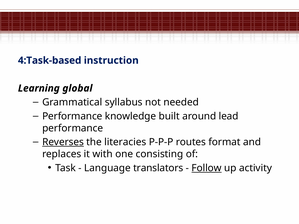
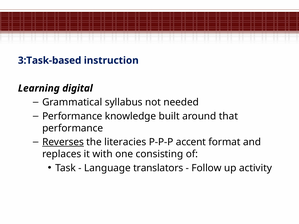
4:Task-based: 4:Task-based -> 3:Task-based (50, 61)
global: global -> digital (78, 88)
lead: lead -> that (228, 116)
routes: routes -> accent (191, 142)
Follow underline: present -> none (207, 168)
